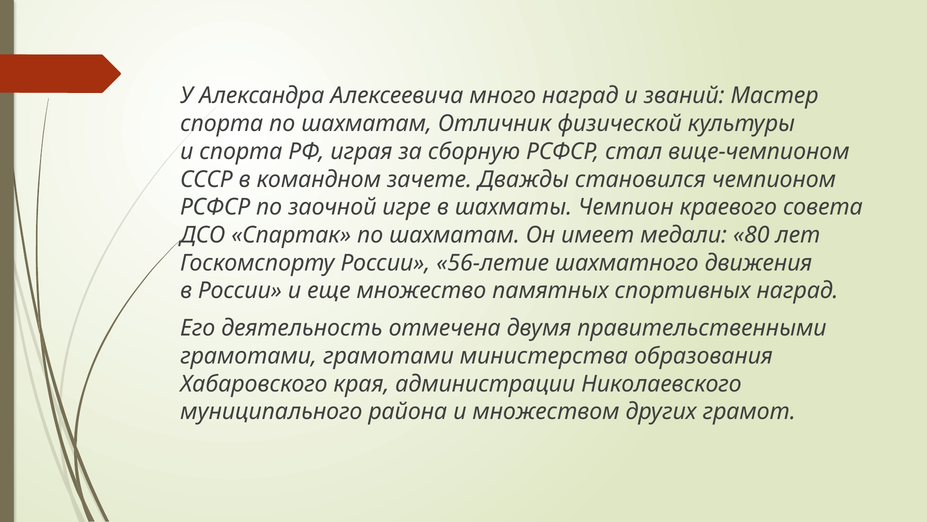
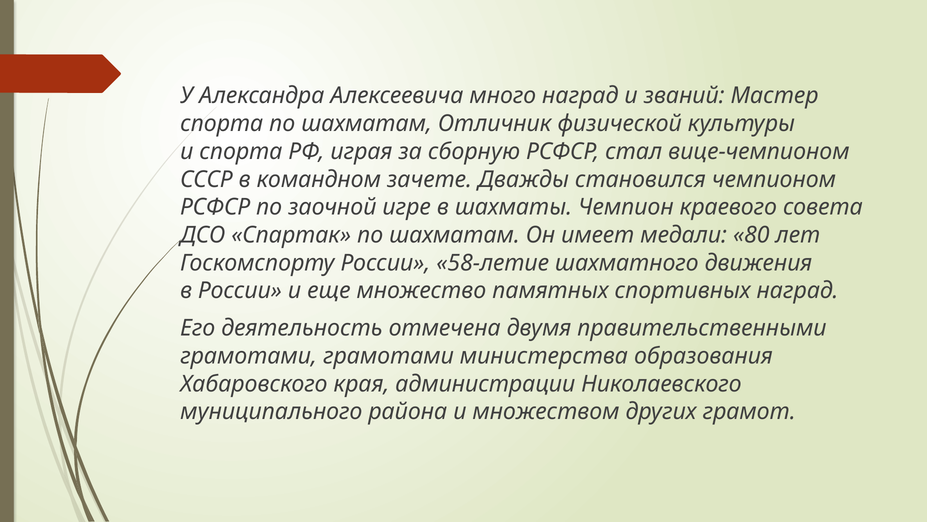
56-летие: 56-летие -> 58-летие (493, 263)
